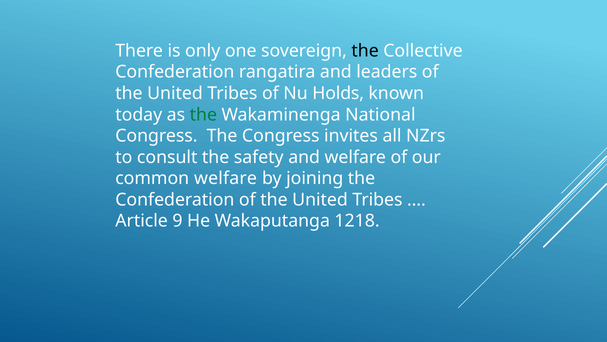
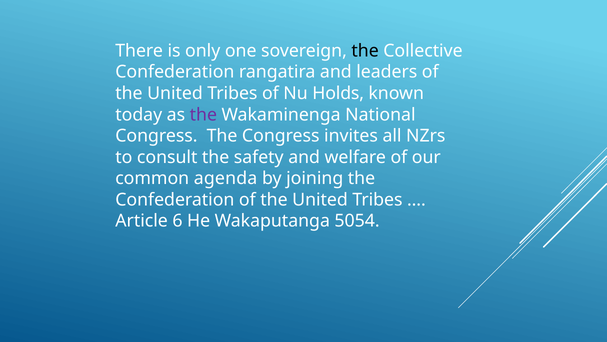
the colour: green -> purple (203, 114)
common welfare: welfare -> agenda (226, 178)
9: 9 -> 6 (177, 221)
1218: 1218 -> 5054 (357, 221)
